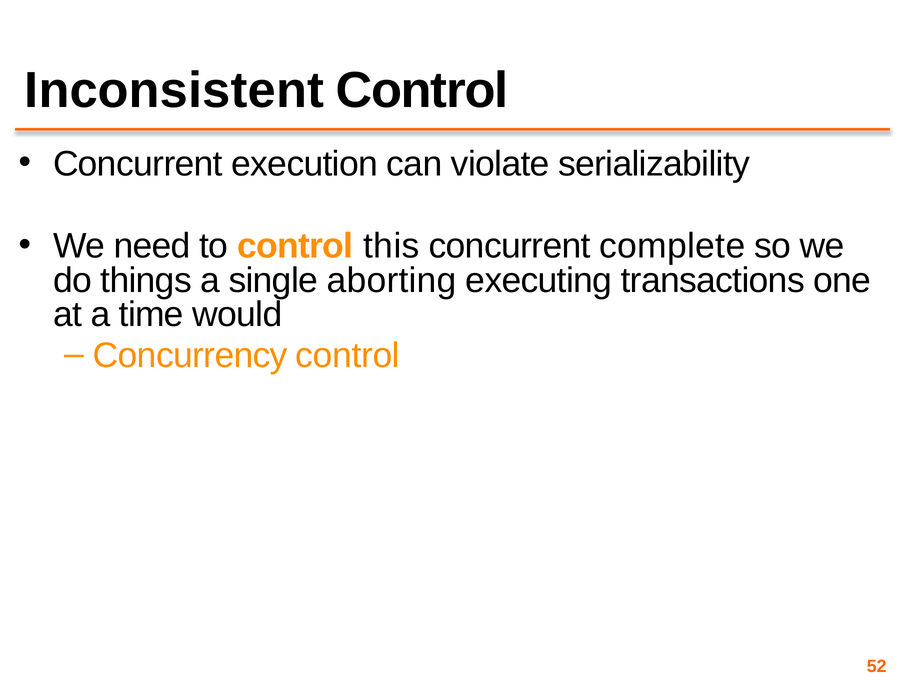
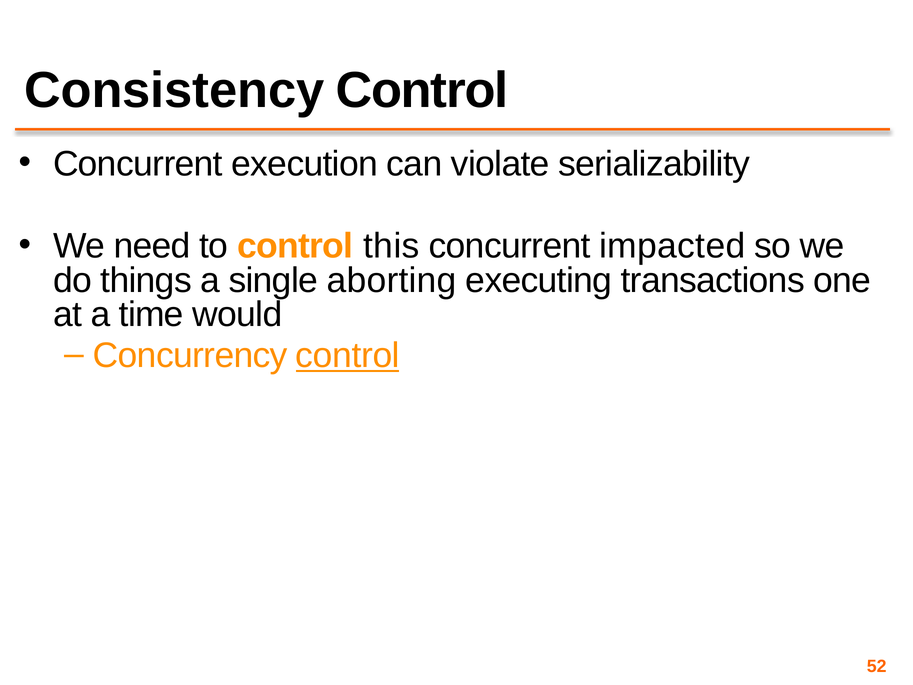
Inconsistent: Inconsistent -> Consistency (174, 91)
complete: complete -> impacted (672, 246)
control underline: none -> present (348, 356)
